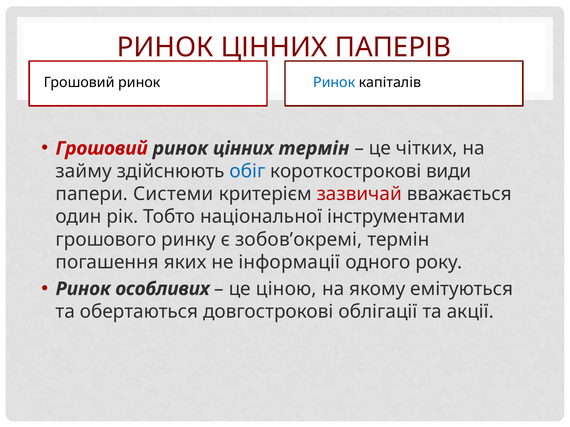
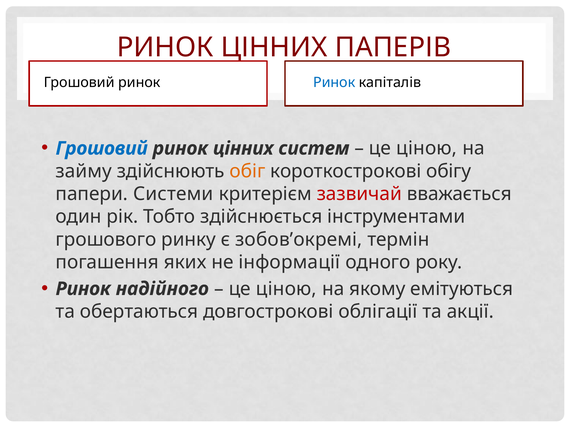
Грошовий colour: red -> blue (102, 149)
цінних термін: термін -> систем (314, 149)
чітких: чітких -> ціною (427, 149)
обіг colour: blue -> orange (247, 171)
види: види -> обігу (449, 171)
національної: національної -> здійснюється (261, 217)
особливих: особливих -> надійного (162, 289)
